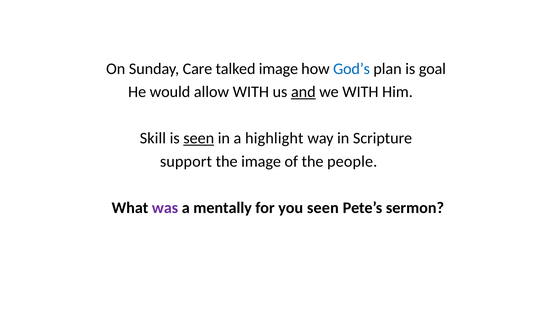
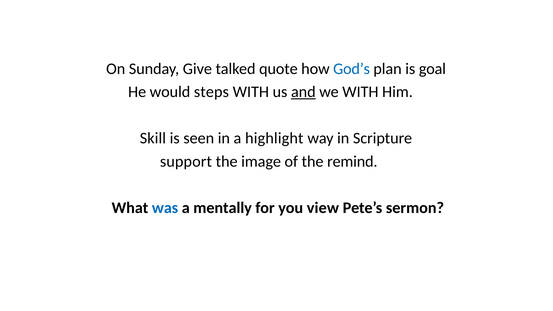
Care: Care -> Give (197, 69)
talked image: image -> quote (278, 69)
allow: allow -> steps (211, 92)
seen underline: present -> none (199, 138)
people: people -> remind (352, 161)
was colour: purple -> blue (165, 208)
you seen: seen -> view (323, 208)
